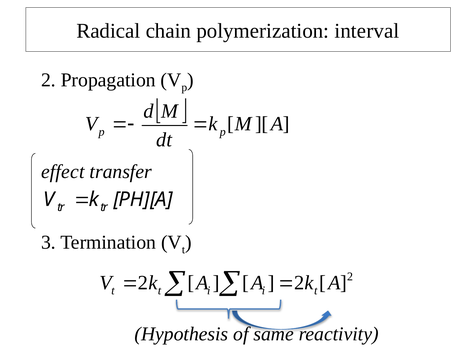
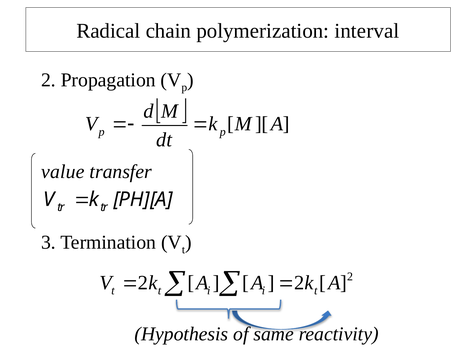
effect: effect -> value (63, 172)
